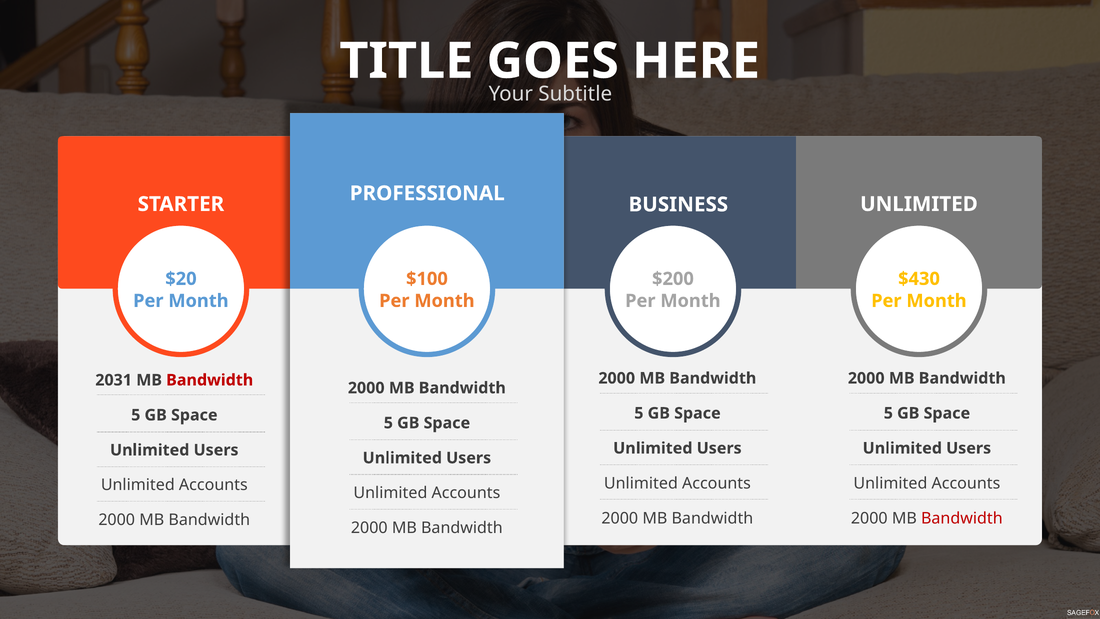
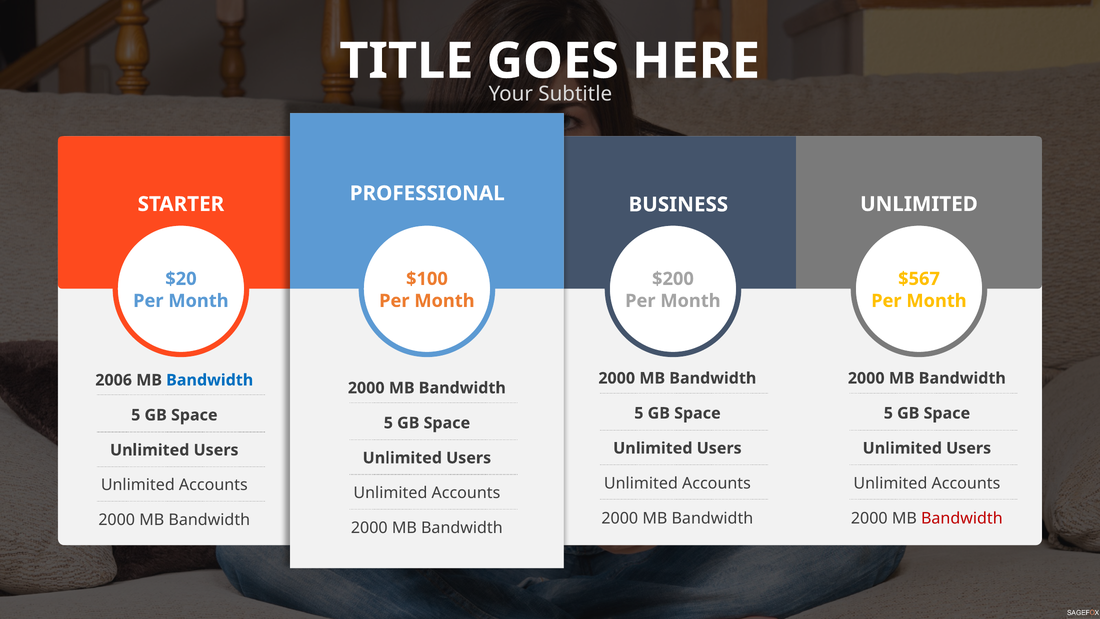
$430: $430 -> $567 (919, 279)
2031: 2031 -> 2006 (114, 380)
Bandwidth colour: red -> blue (210, 380)
